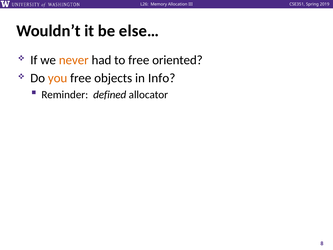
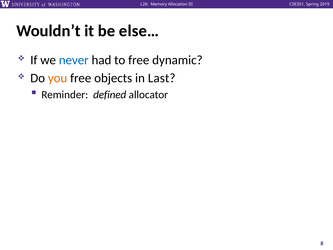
never colour: orange -> blue (74, 60)
oriented: oriented -> dynamic (177, 60)
Info: Info -> Last (162, 78)
